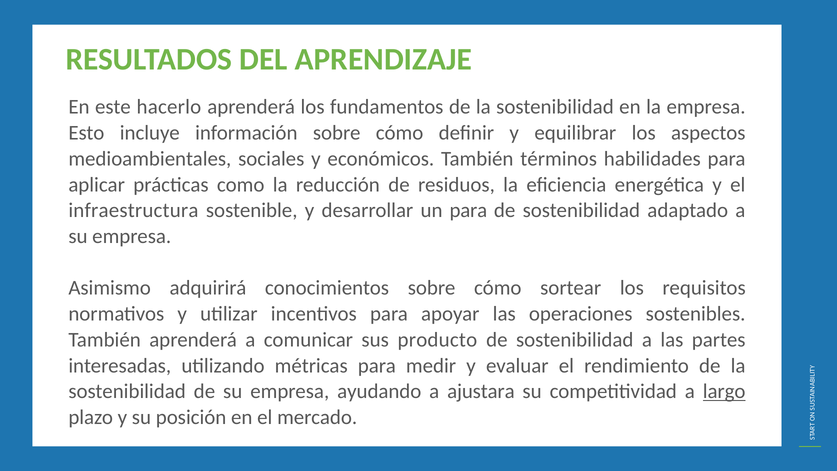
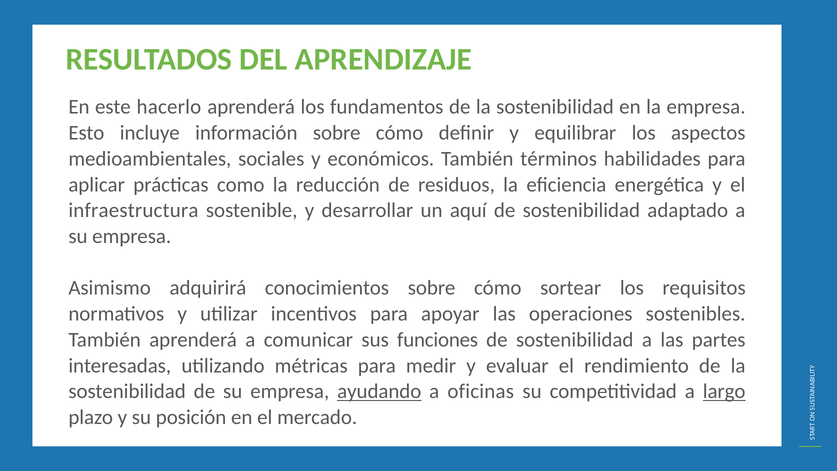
un para: para -> aquí (468, 210)
producto: producto -> funciones (438, 340)
ayudando underline: none -> present (379, 391)
ajustara: ajustara -> oficinas (481, 391)
